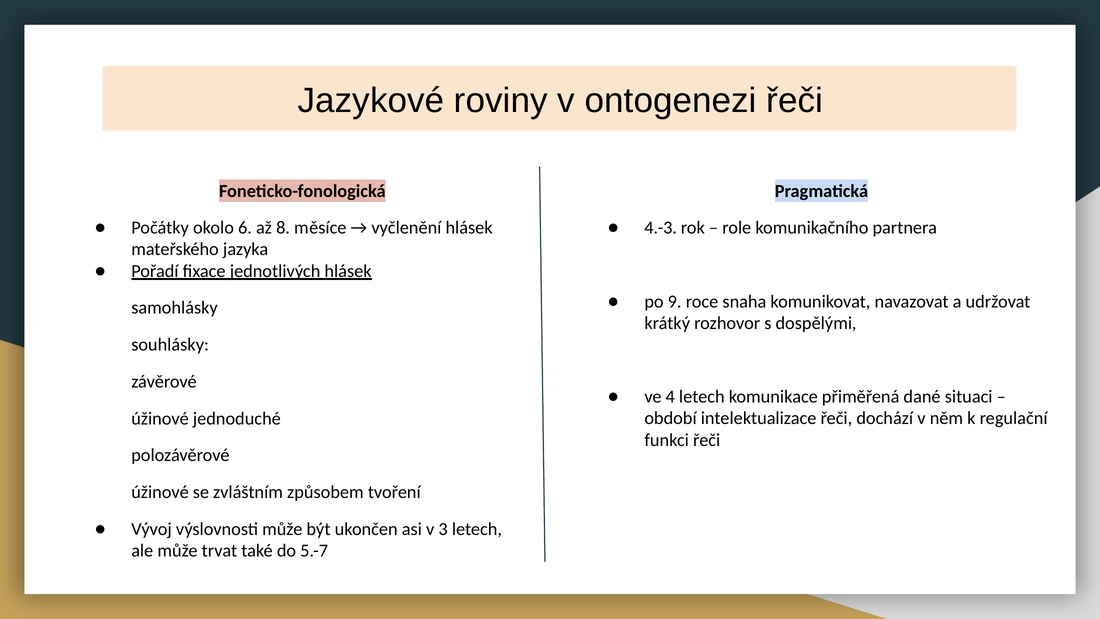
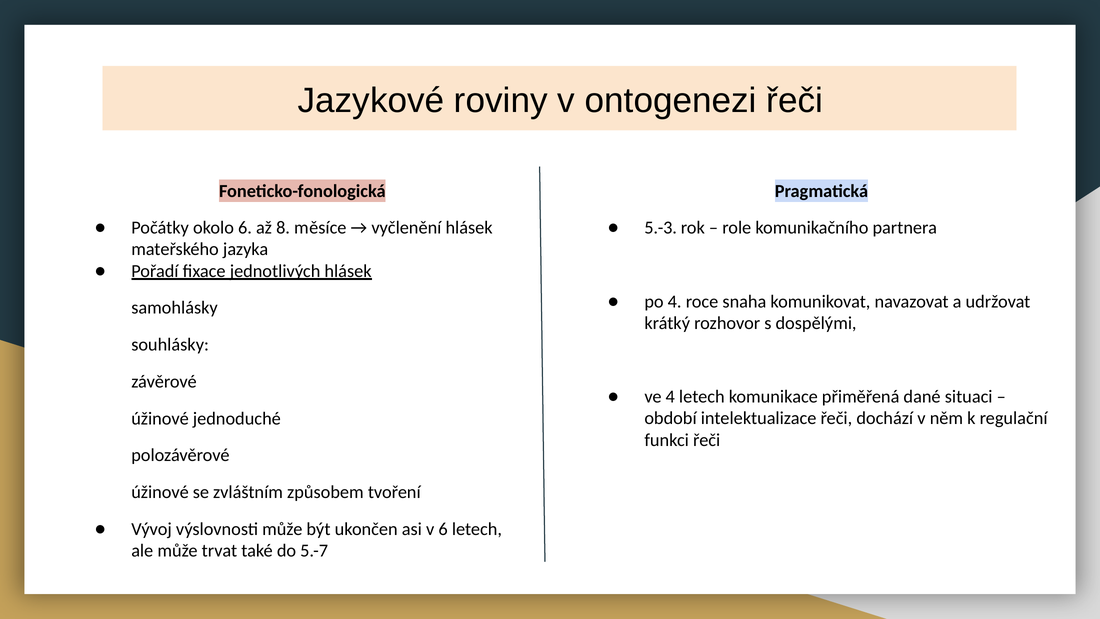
4.-3: 4.-3 -> 5.-3 (661, 228)
po 9: 9 -> 4 (675, 301)
v 3: 3 -> 6 (443, 529)
